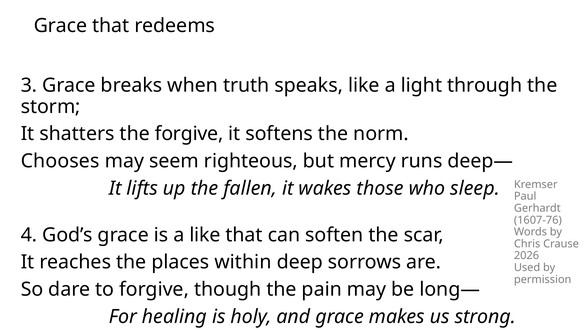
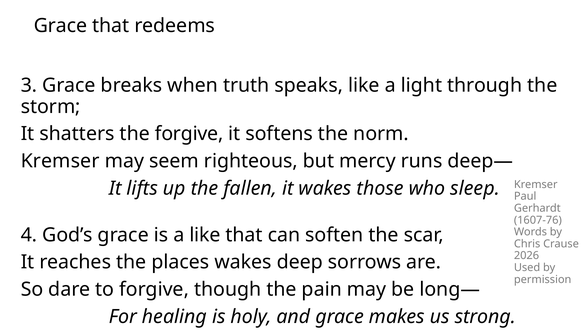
Chooses: Chooses -> Kremser (60, 161)
places within: within -> wakes (243, 262)
